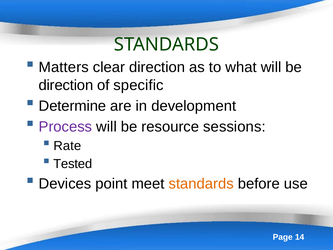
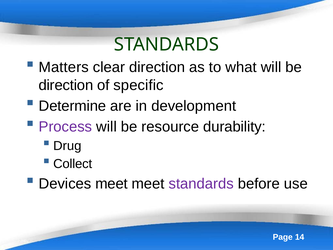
sessions: sessions -> durability (234, 127)
Rate: Rate -> Drug (67, 146)
Tested: Tested -> Collect (73, 164)
Devices point: point -> meet (112, 184)
standards colour: orange -> purple (201, 184)
